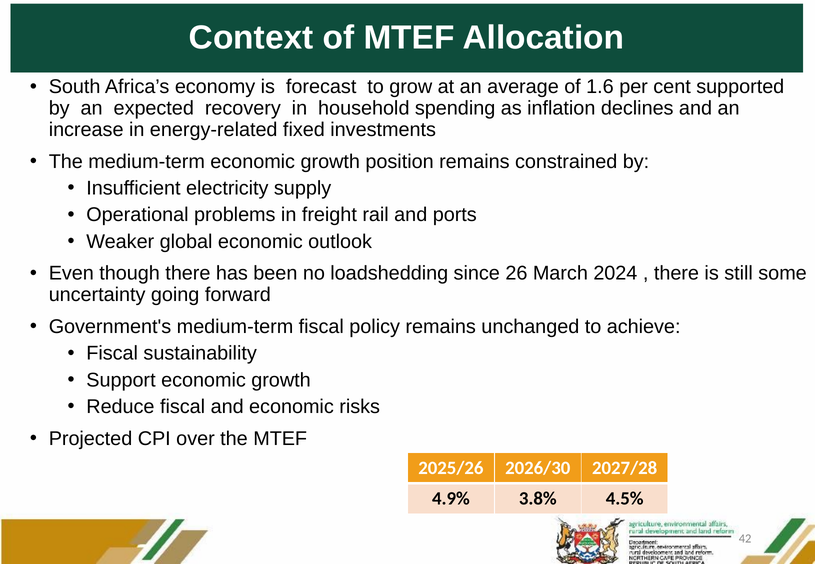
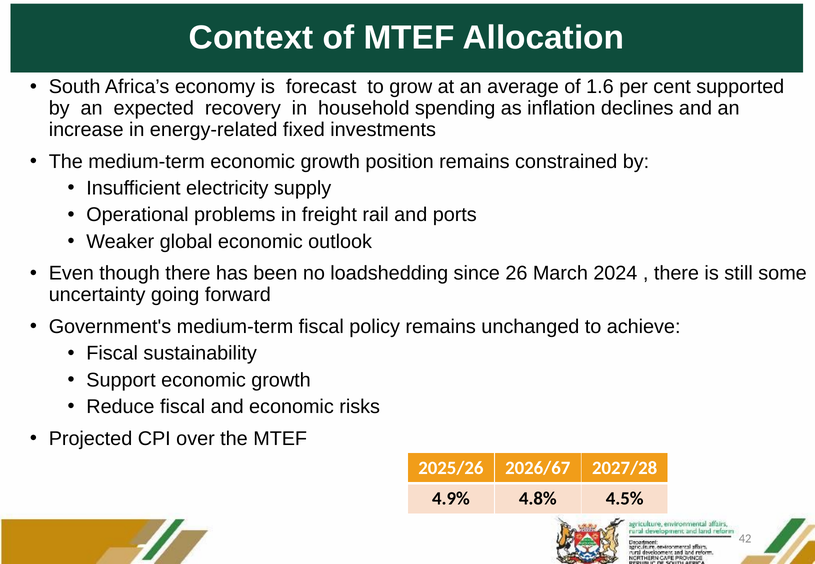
2026/30: 2026/30 -> 2026/67 (538, 468)
3.8%: 3.8% -> 4.8% (538, 499)
